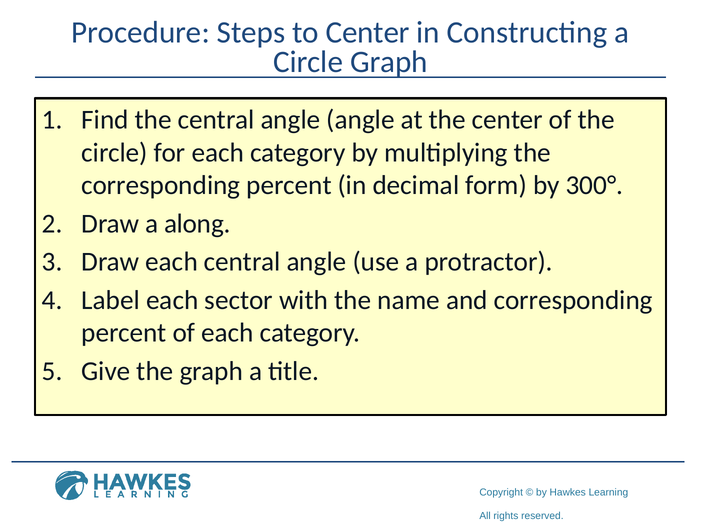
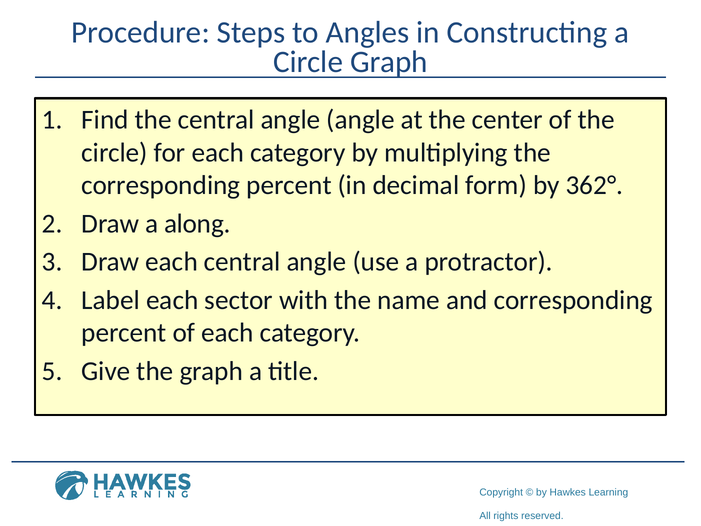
to Center: Center -> Angles (368, 33)
300°: 300° -> 362° (594, 185)
